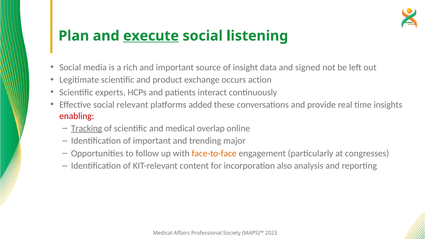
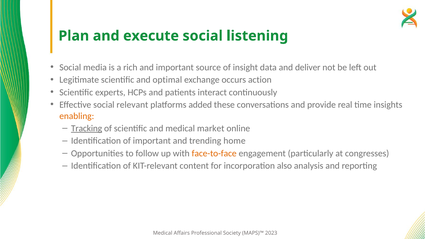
execute underline: present -> none (151, 36)
signed: signed -> deliver (308, 67)
product: product -> optimal (167, 80)
enabling colour: red -> orange (77, 116)
overlap: overlap -> market (211, 128)
major: major -> home (234, 141)
